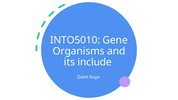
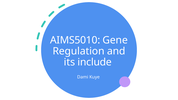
INTO5010: INTO5010 -> AIMS5010 (75, 40)
Organisms: Organisms -> Regulation (79, 51)
